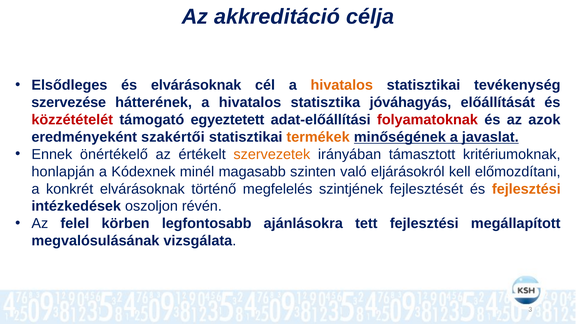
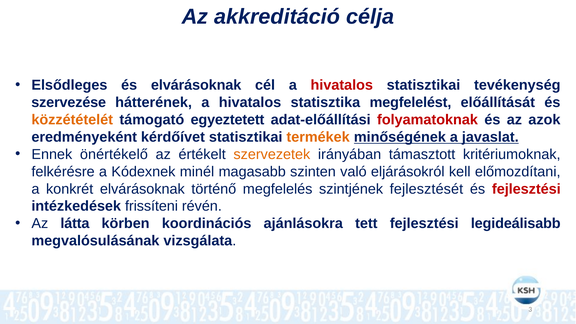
hivatalos colour: orange -> red (342, 85)
jóváhagyás: jóváhagyás -> megfelelést (410, 103)
közzétételét colour: red -> orange (72, 120)
szakértői: szakértői -> kérdőívet (173, 137)
honlapján: honlapján -> felkérésre (63, 172)
fejlesztési colour: orange -> red (526, 189)
oszoljon: oszoljon -> frissíteni (152, 206)
felel: felel -> látta (75, 223)
legfontosabb: legfontosabb -> koordinációs (207, 223)
megállapított: megállapított -> legideálisabb (516, 223)
